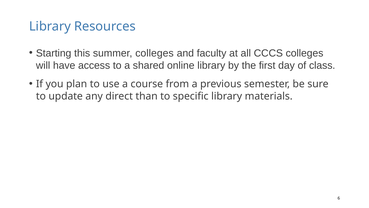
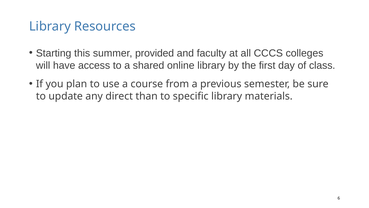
summer colleges: colleges -> provided (155, 53)
